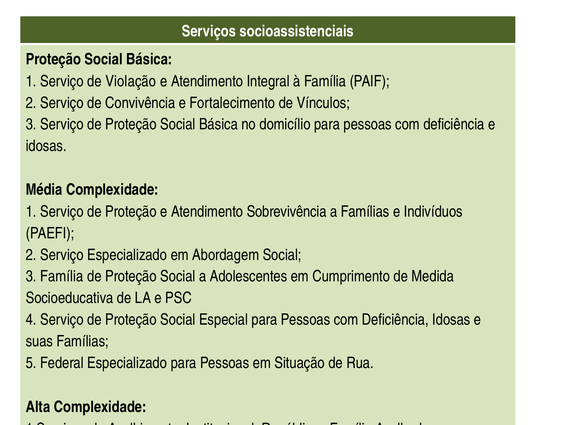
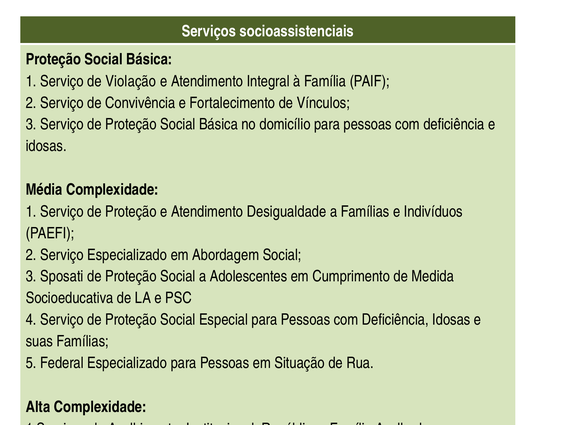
Sobrevivência: Sobrevivência -> Desigualdade (287, 212)
3 Família: Família -> Sposati (62, 277)
